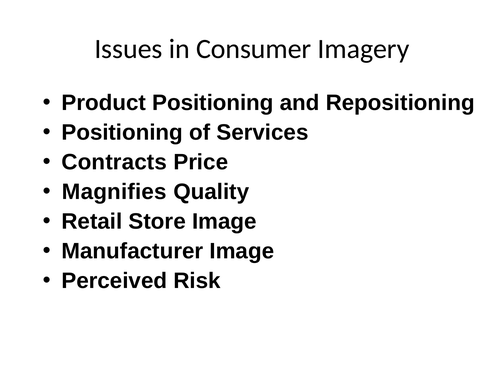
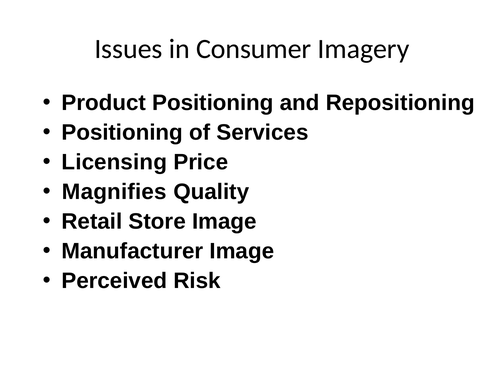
Contracts: Contracts -> Licensing (114, 162)
